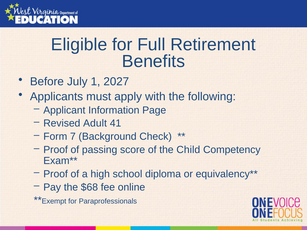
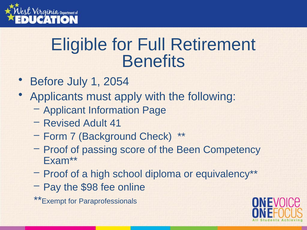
2027: 2027 -> 2054 (116, 82)
Child: Child -> Been (188, 150)
$68: $68 -> $98 (89, 187)
